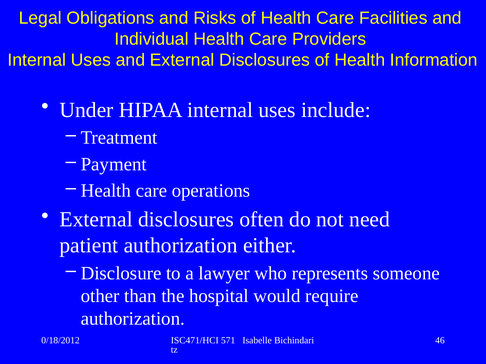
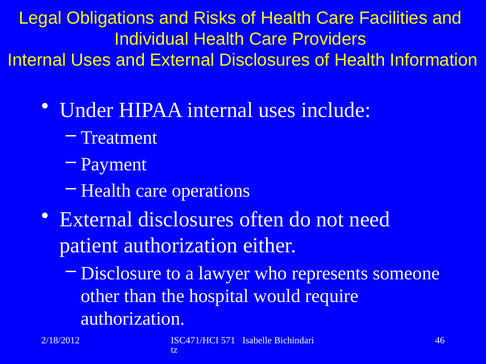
0/18/2012: 0/18/2012 -> 2/18/2012 (60, 341)
